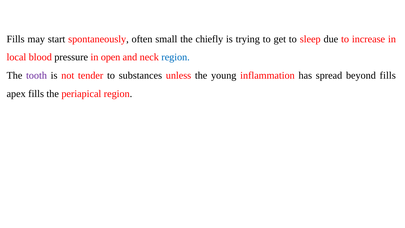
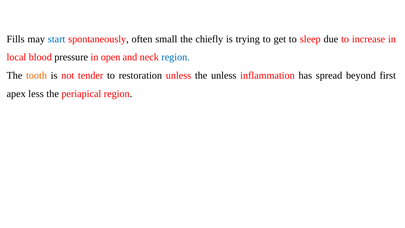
start colour: black -> blue (57, 39)
tooth colour: purple -> orange (37, 75)
substances: substances -> restoration (140, 75)
the young: young -> unless (224, 75)
beyond fills: fills -> first (388, 75)
apex fills: fills -> less (36, 94)
